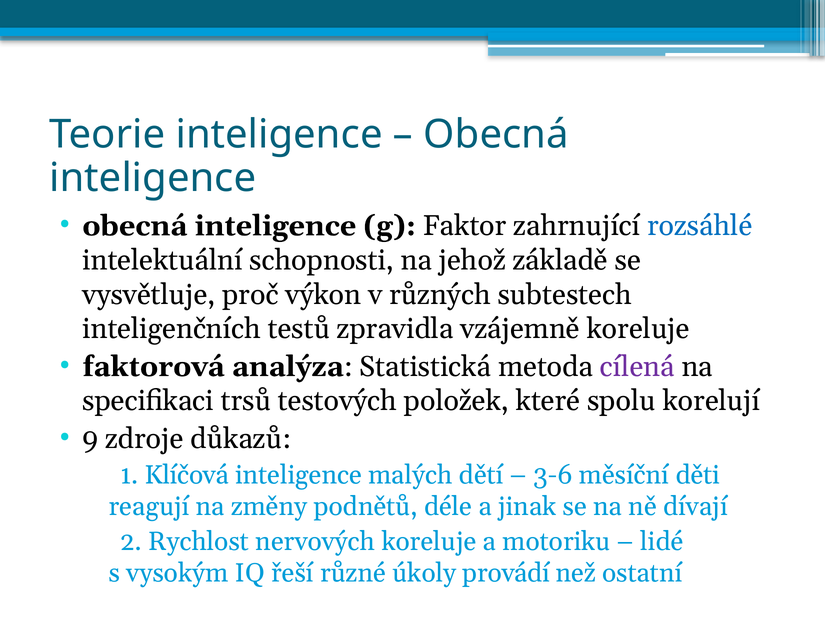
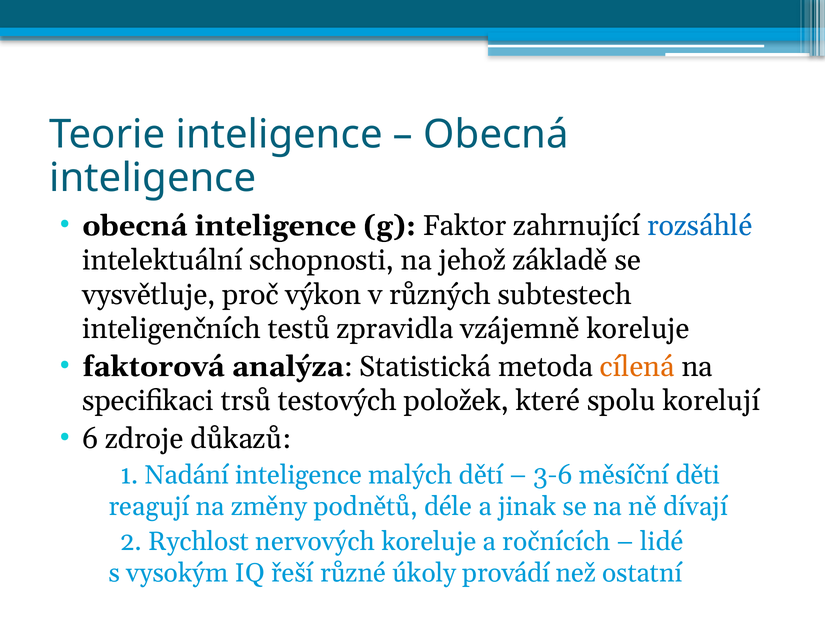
cílená colour: purple -> orange (637, 367)
9: 9 -> 6 (90, 439)
Klíčová: Klíčová -> Nadání (187, 476)
motoriku: motoriku -> ročnících (556, 542)
